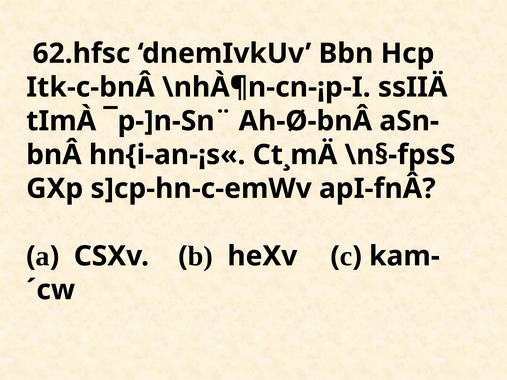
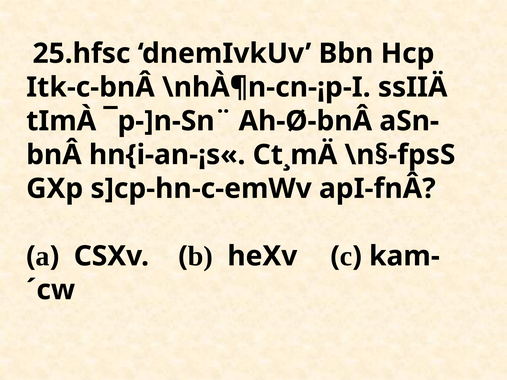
62.hfsc: 62.hfsc -> 25.hfsc (81, 54)
